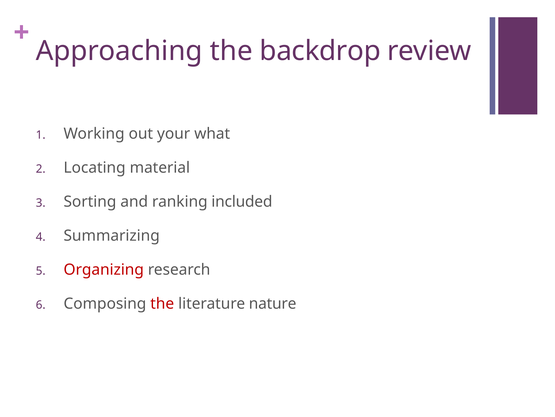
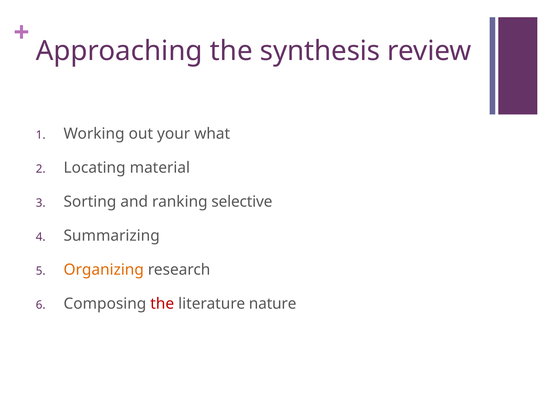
backdrop: backdrop -> synthesis (320, 51)
included: included -> selective (242, 201)
Organizing colour: red -> orange (104, 269)
